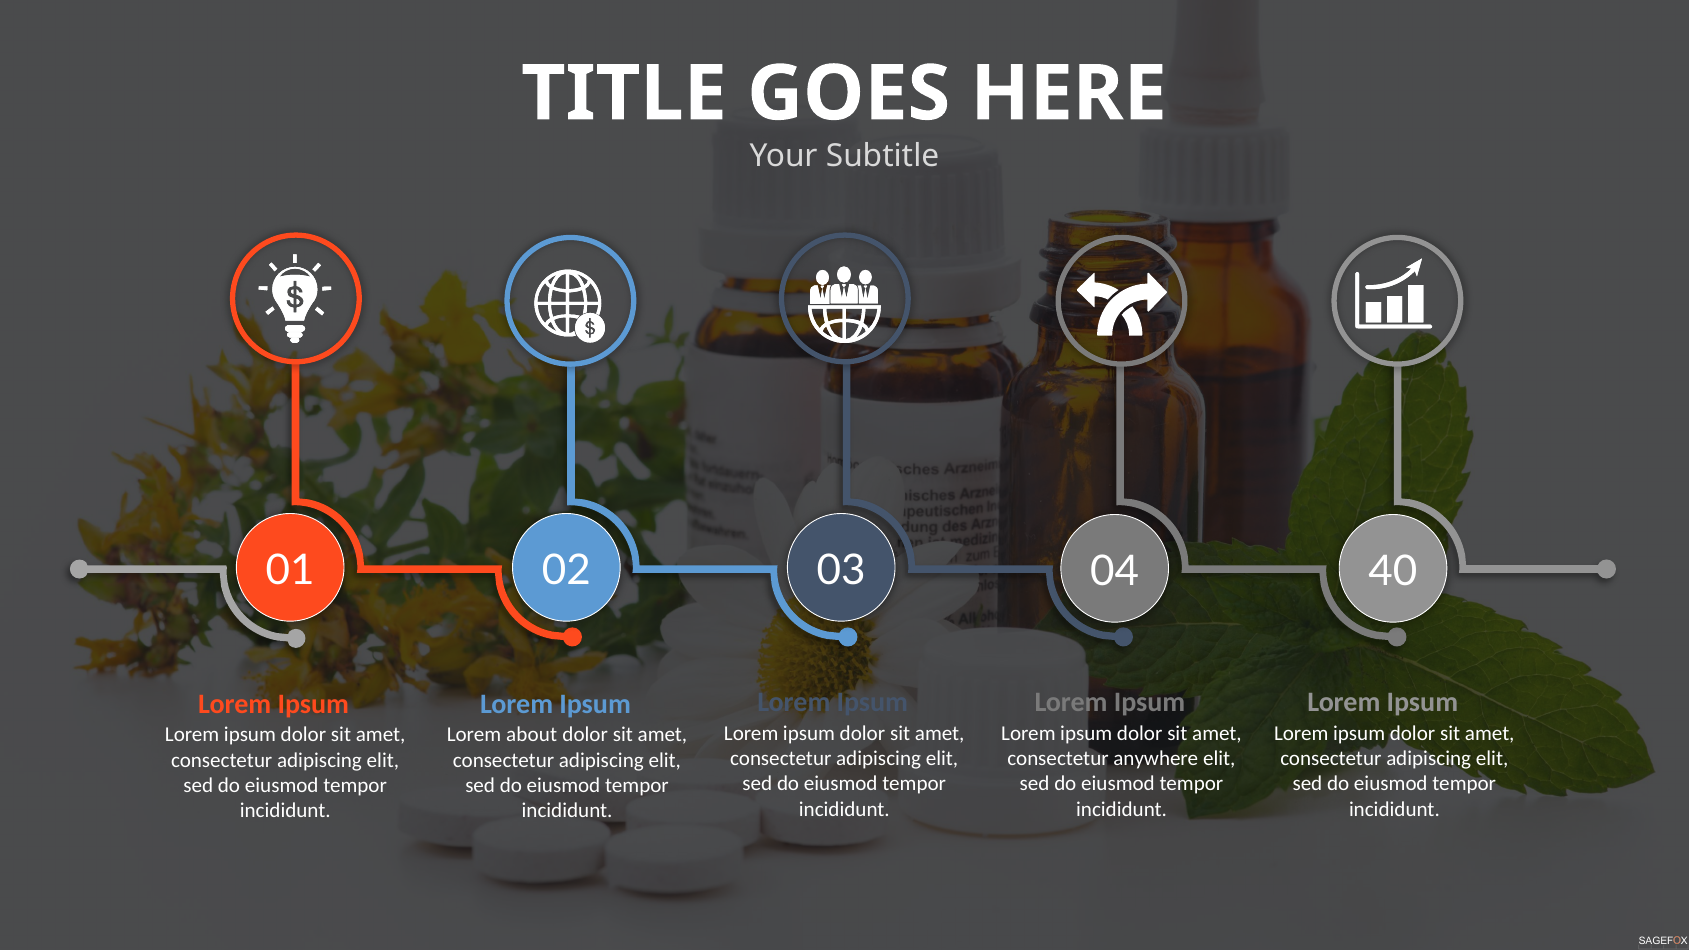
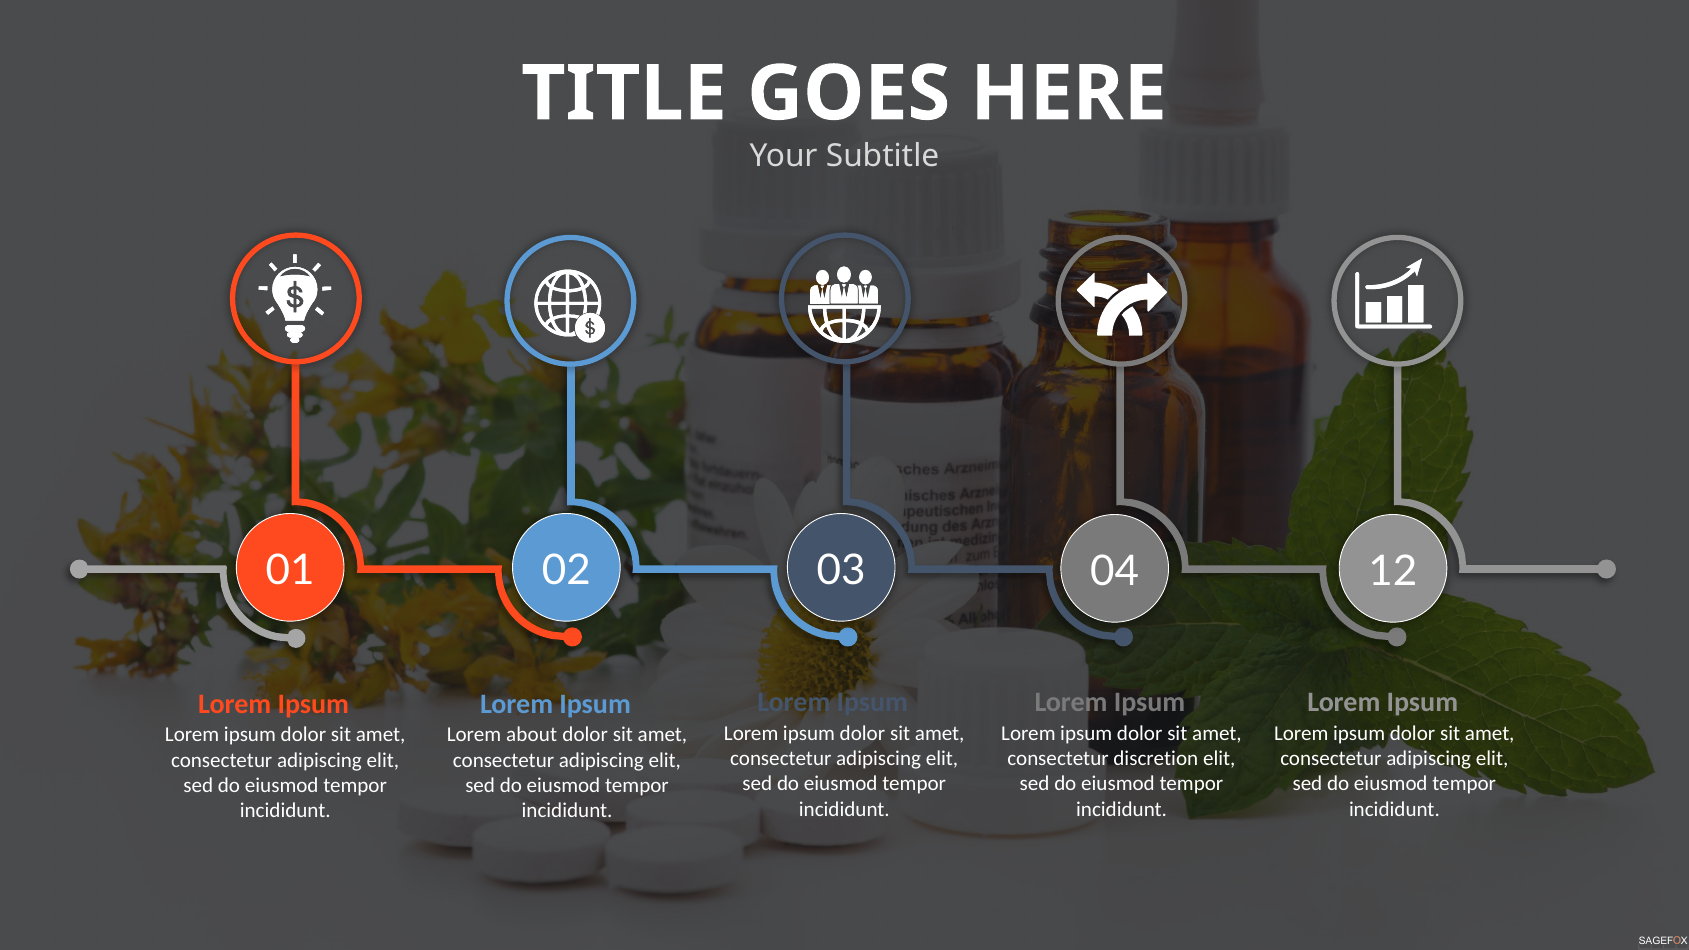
40: 40 -> 12 (1393, 571)
anywhere: anywhere -> discretion (1156, 759)
